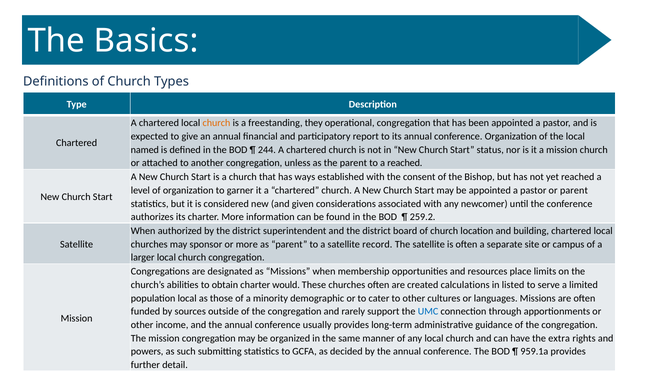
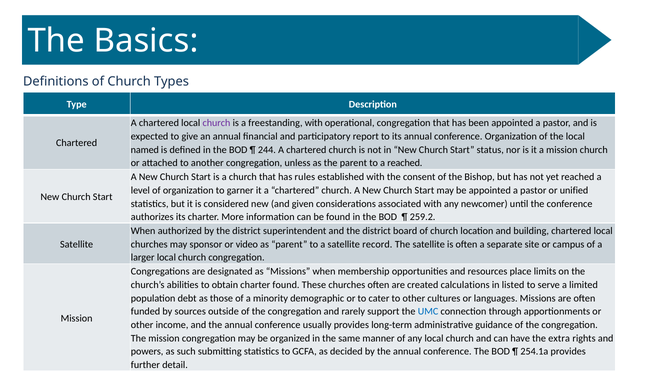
church colour: orange -> purple (216, 123)
freestanding they: they -> with (314, 123)
ways: ways -> rules (305, 177)
or parent: parent -> unified (574, 190)
or more: more -> video (247, 244)
charter would: would -> found (286, 285)
population local: local -> debt (187, 298)
959.1a: 959.1a -> 254.1a (534, 351)
